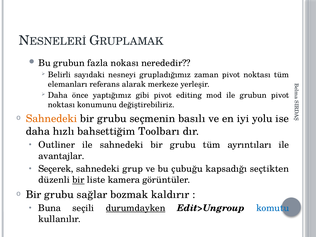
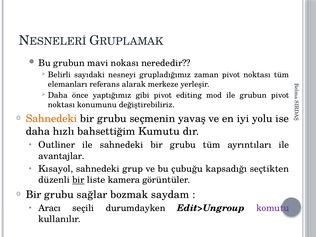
fazla: fazla -> mavi (98, 63)
basılı: basılı -> yavaş (192, 119)
Toolbarı: Toolbarı -> Kumutu (159, 131)
Seçerek: Seçerek -> Kısayol (56, 169)
kaldırır: kaldırır -> saydam (170, 195)
Buna: Buna -> Aracı (50, 208)
durumdayken underline: present -> none (136, 208)
komutu colour: blue -> purple (273, 208)
